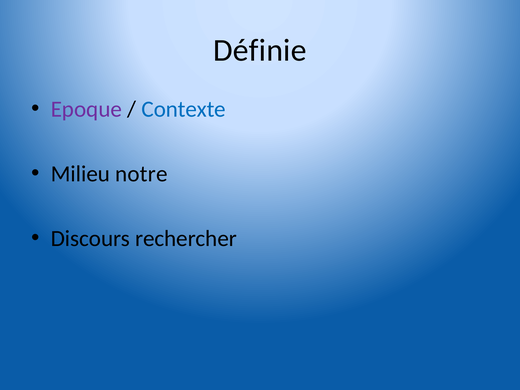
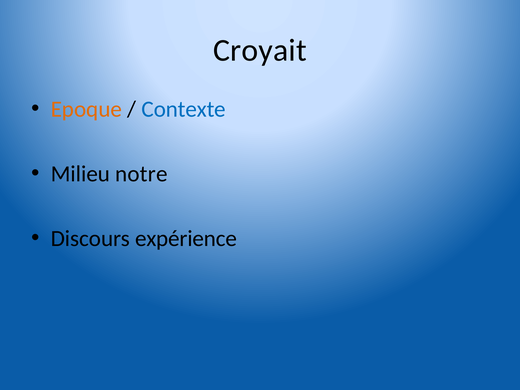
Définie: Définie -> Croyait (260, 50)
Epoque colour: purple -> orange (86, 109)
rechercher: rechercher -> expérience (186, 239)
